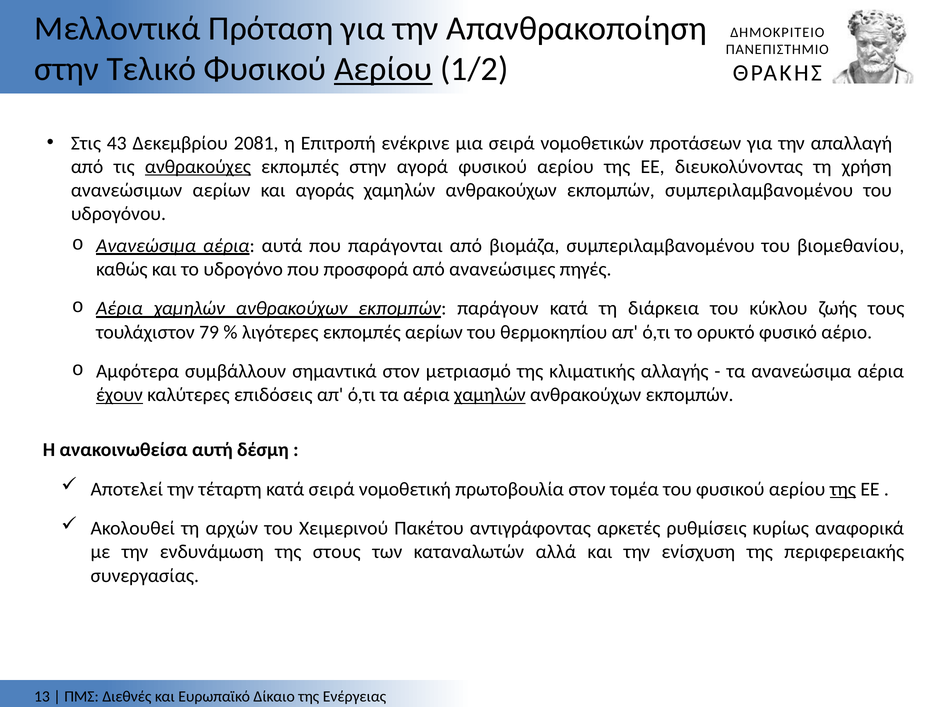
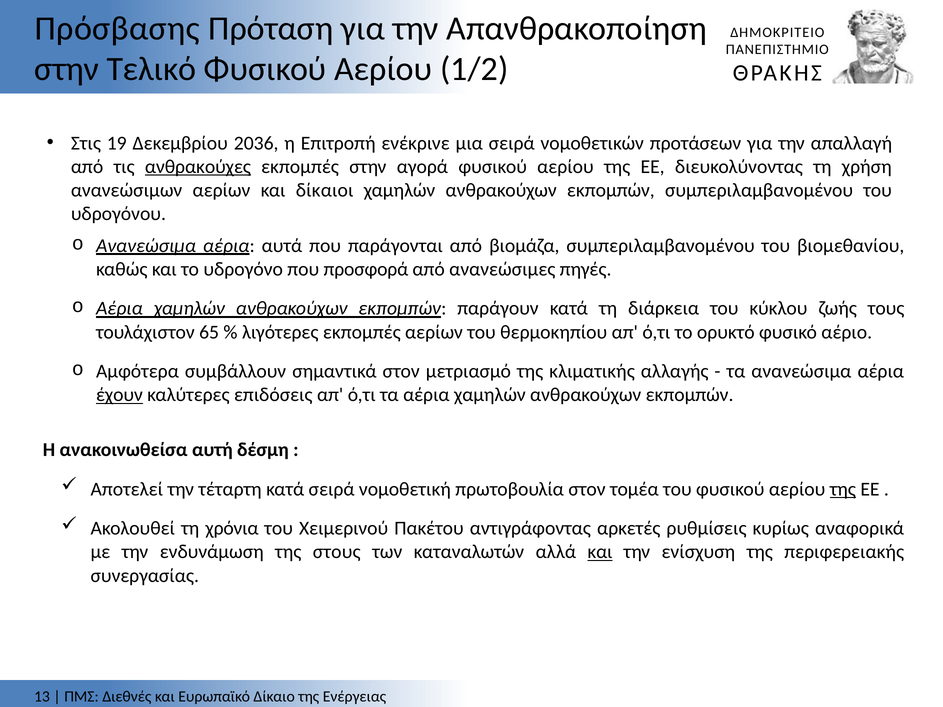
Μελλοντικά: Μελλοντικά -> Πρόσβασης (117, 28)
Αερίου underline: present -> none (383, 69)
43: 43 -> 19 (117, 143)
2081: 2081 -> 2036 (256, 143)
αγοράς: αγοράς -> δίκαιοι (325, 190)
79: 79 -> 65 (209, 332)
χαμηλών underline: present -> none (490, 395)
αρχών: αρχών -> χρόνια (232, 529)
και underline: none -> present (600, 552)
